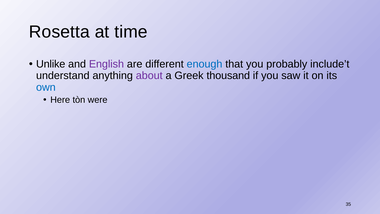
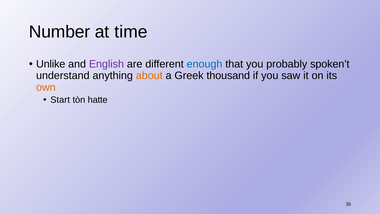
Rosetta: Rosetta -> Number (60, 32)
include’t: include’t -> spoken’t (330, 64)
about colour: purple -> orange (149, 76)
own colour: blue -> orange (46, 87)
Here: Here -> Start (60, 100)
were: were -> hatte (98, 100)
